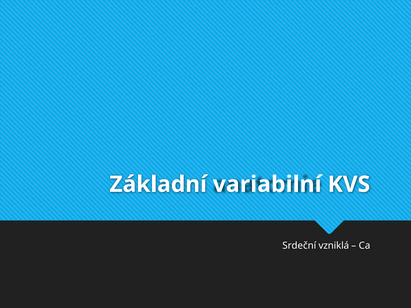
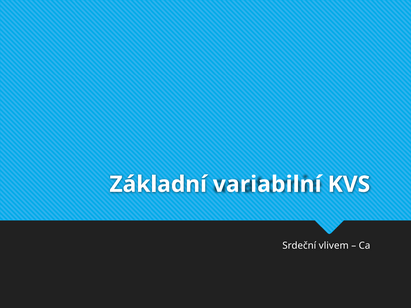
vzniklá: vzniklá -> vlivem (334, 246)
